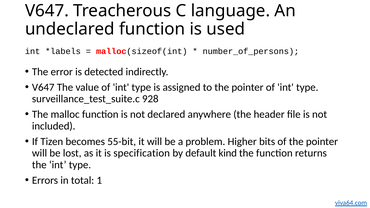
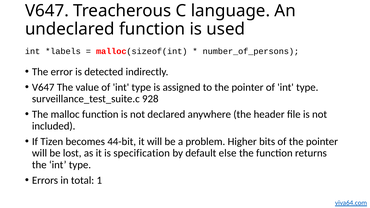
55-bit: 55-bit -> 44-bit (122, 142)
kind: kind -> else (228, 153)
